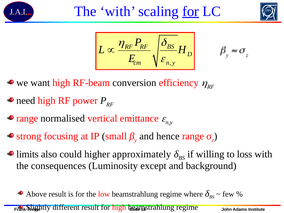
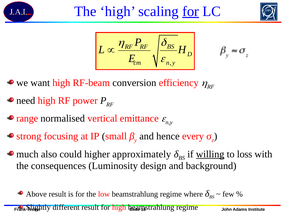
The with: with -> high (118, 11)
hence range: range -> every (193, 136)
limits: limits -> much (27, 154)
willing underline: none -> present (210, 154)
except: except -> design (153, 166)
